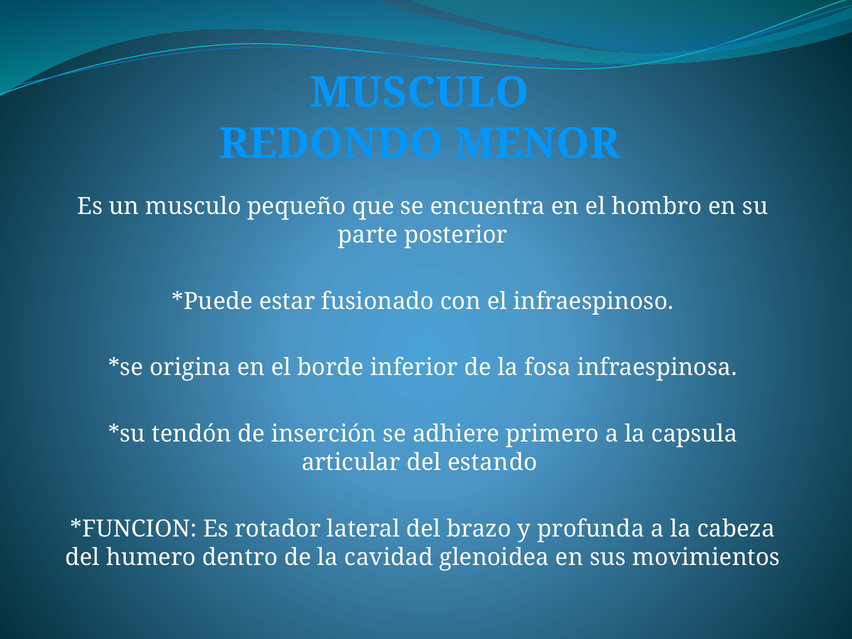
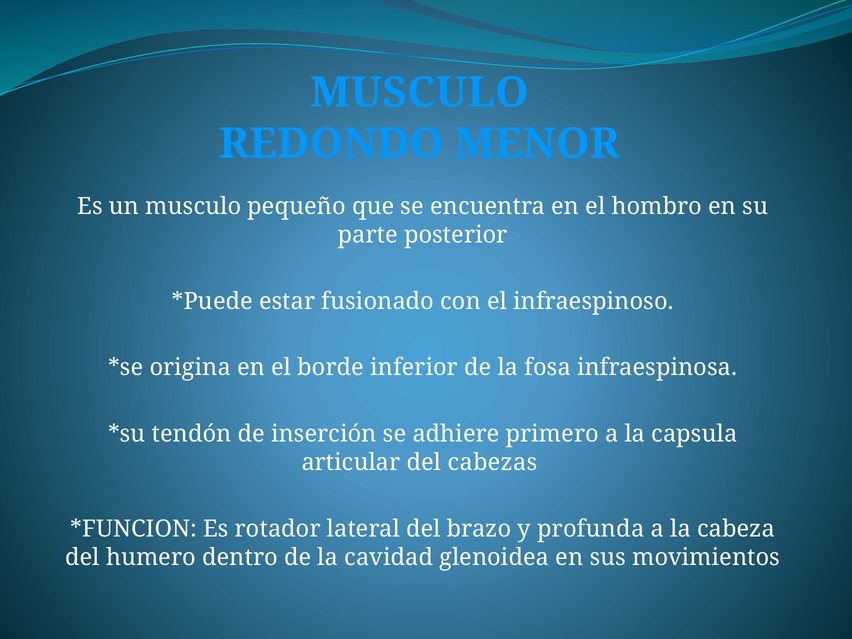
estando: estando -> cabezas (492, 462)
